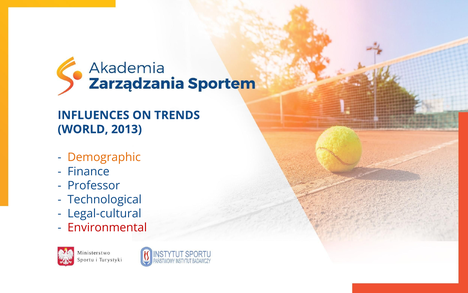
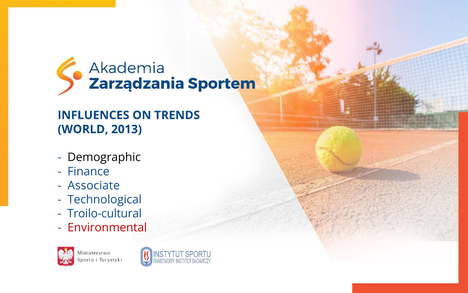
Demographic colour: orange -> black (104, 157)
Professor: Professor -> Associate (94, 185)
Legal-cultural: Legal-cultural -> Troilo-cultural (104, 213)
